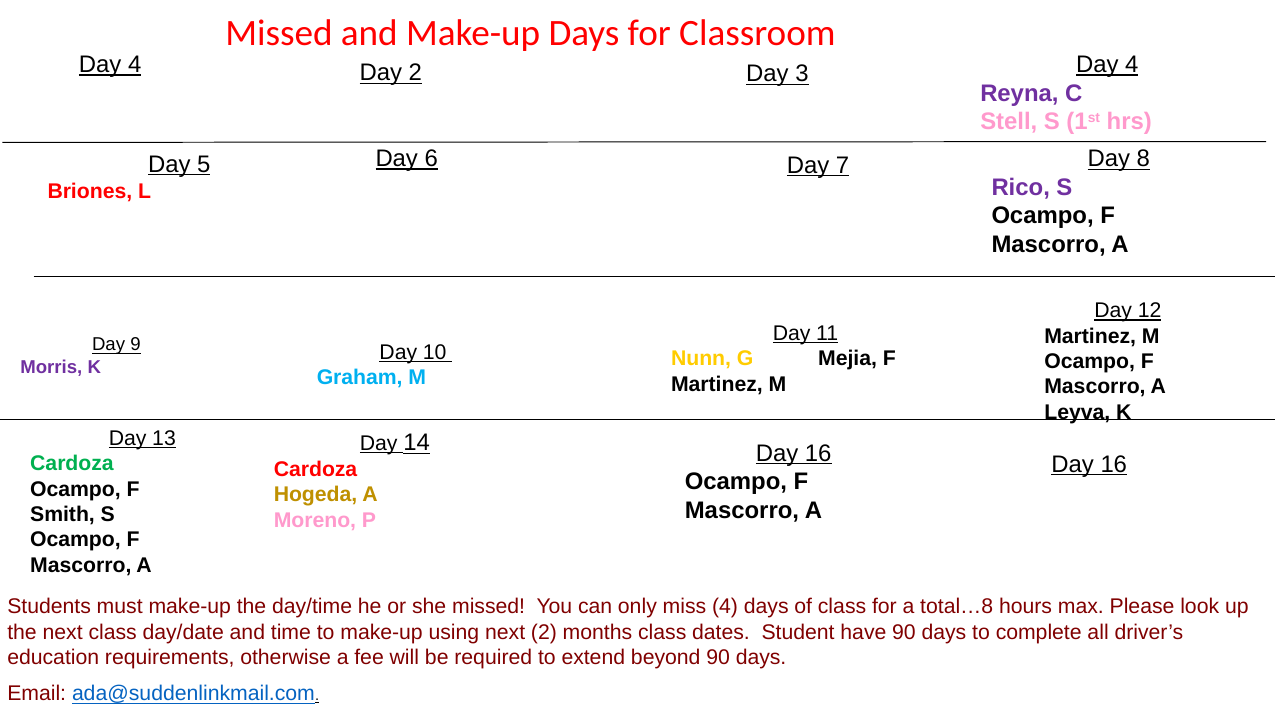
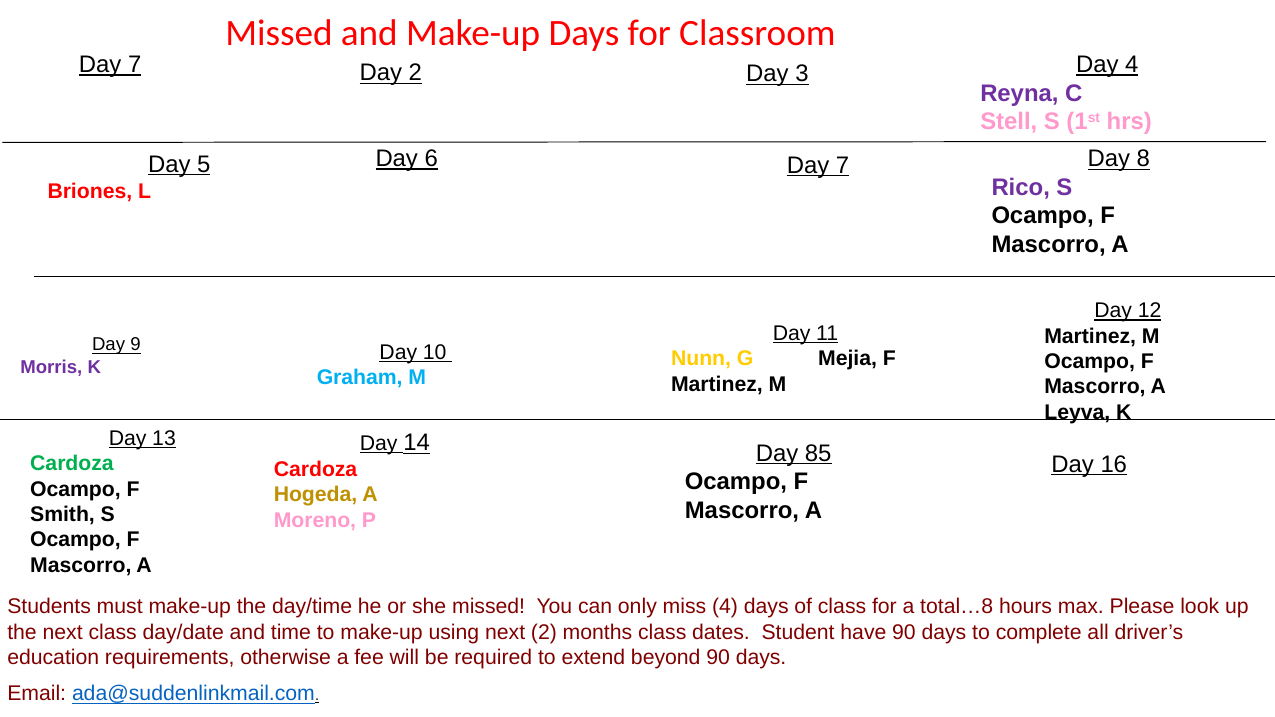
4: 4 -> 7 (135, 64)
16: 16 -> 85 (818, 453)
